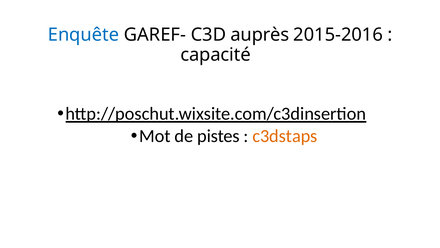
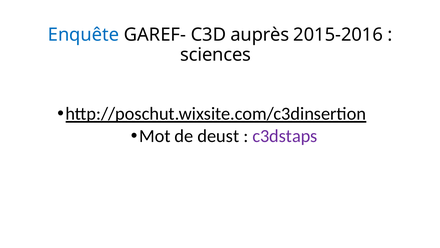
capacité: capacité -> sciences (216, 55)
pistes: pistes -> deust (218, 136)
c3dstaps colour: orange -> purple (285, 136)
